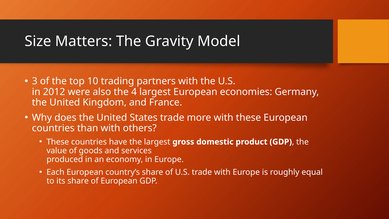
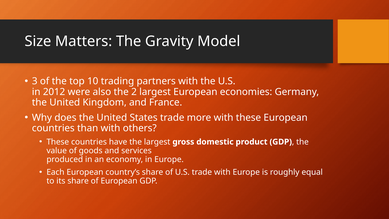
4: 4 -> 2 (134, 92)
